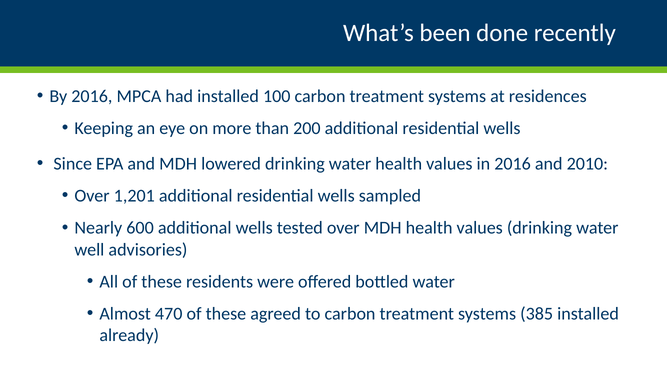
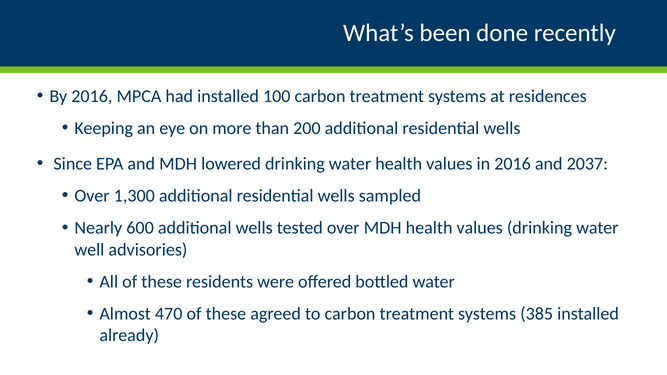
2010: 2010 -> 2037 (587, 164)
1,201: 1,201 -> 1,300 (134, 196)
